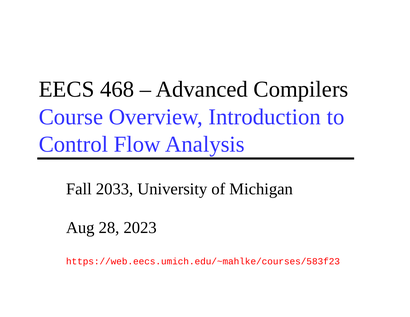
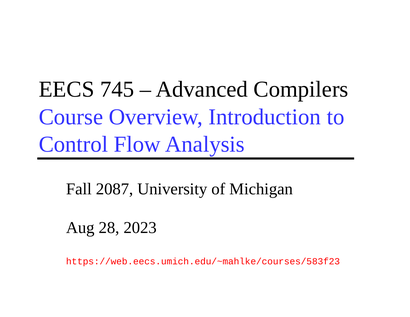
468: 468 -> 745 (117, 89)
2033: 2033 -> 2087 (115, 189)
